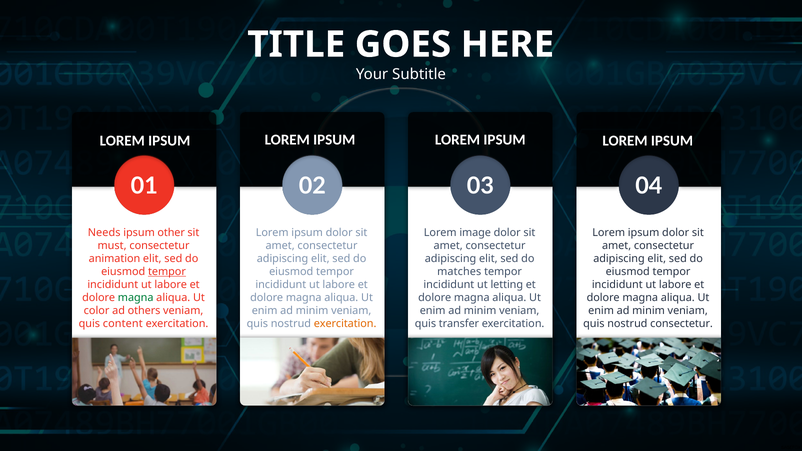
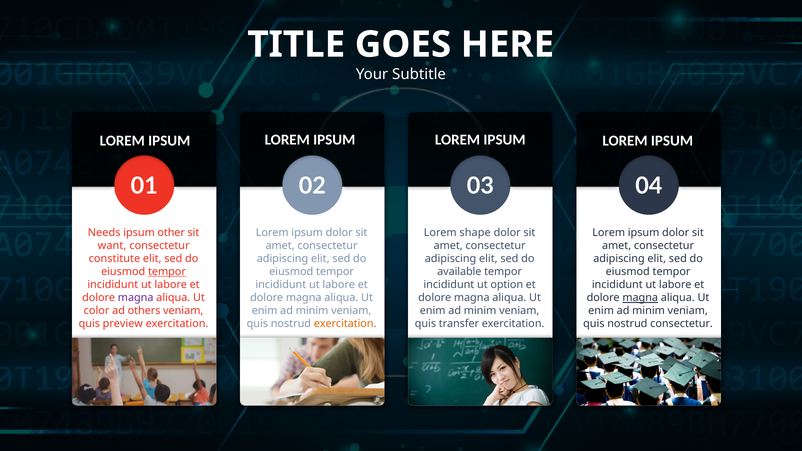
image: image -> shape (475, 233)
must: must -> want (112, 246)
animation: animation -> constitute (114, 259)
matches: matches -> available (459, 272)
letting: letting -> option (507, 285)
magna colour: green -> purple (136, 298)
magna underline: none -> present (640, 298)
content: content -> preview (123, 324)
